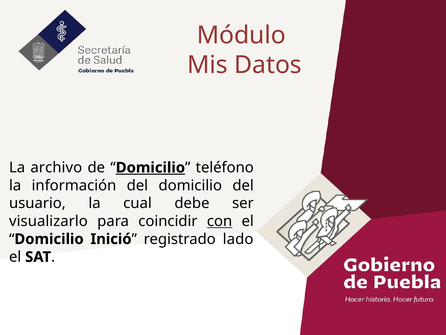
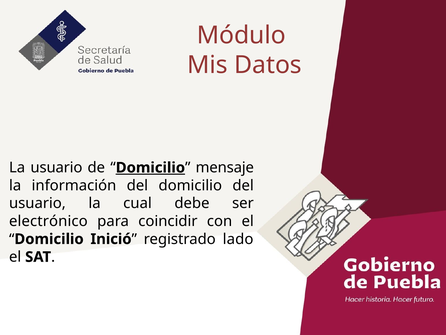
La archivo: archivo -> usuario (56, 167)
teléfono: teléfono -> mensaje (225, 167)
visualizarlo: visualizarlo -> electrónico (48, 221)
con underline: present -> none (220, 221)
